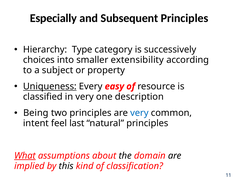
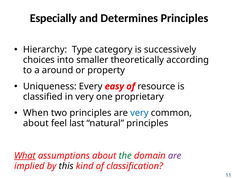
Subsequent: Subsequent -> Determines (129, 18)
extensibility: extensibility -> theoretically (137, 60)
subject: subject -> around (58, 70)
Uniqueness underline: present -> none (50, 86)
description: description -> proprietary (139, 97)
Being: Being -> When (36, 113)
intent: intent -> about (36, 123)
the colour: black -> green (125, 155)
are colour: black -> purple (175, 155)
